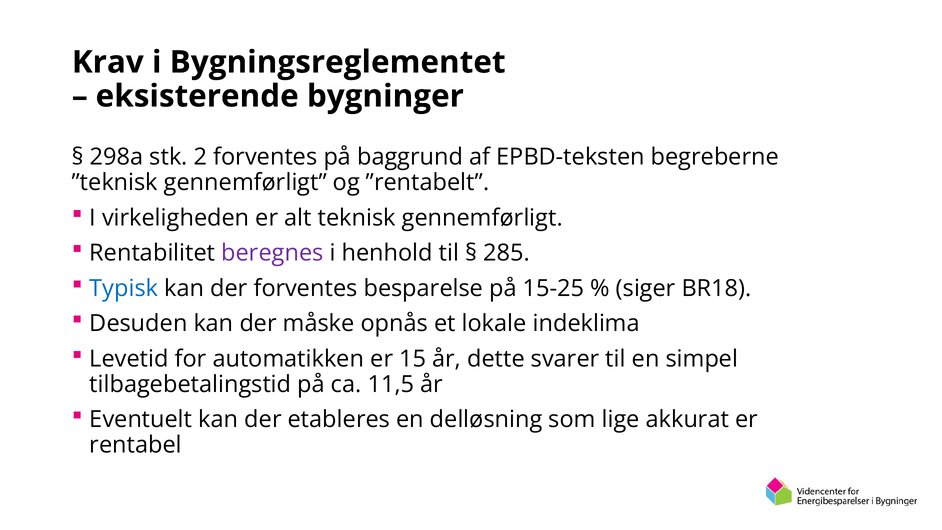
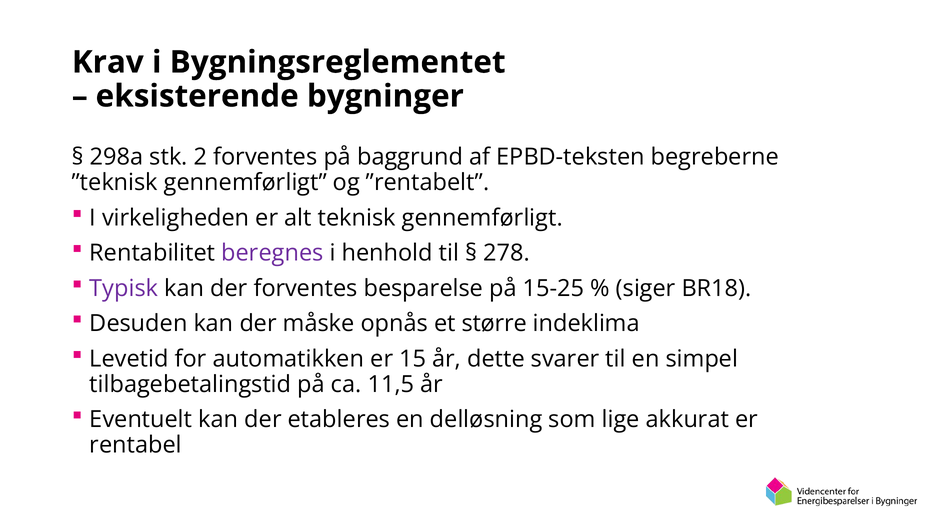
285: 285 -> 278 (506, 253)
Typisk colour: blue -> purple (124, 288)
lokale: lokale -> større (494, 324)
